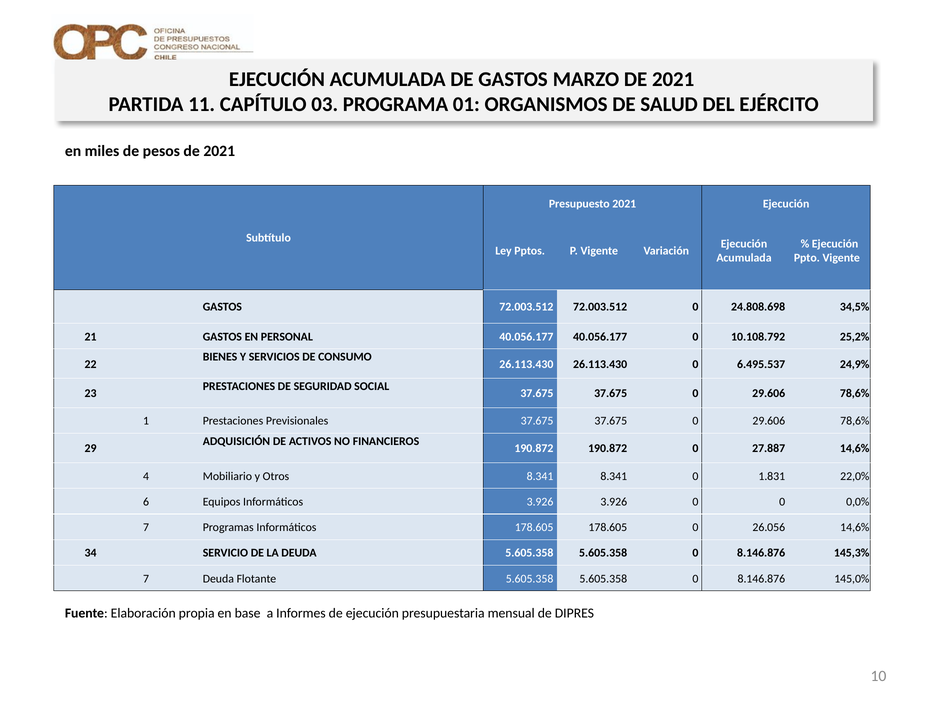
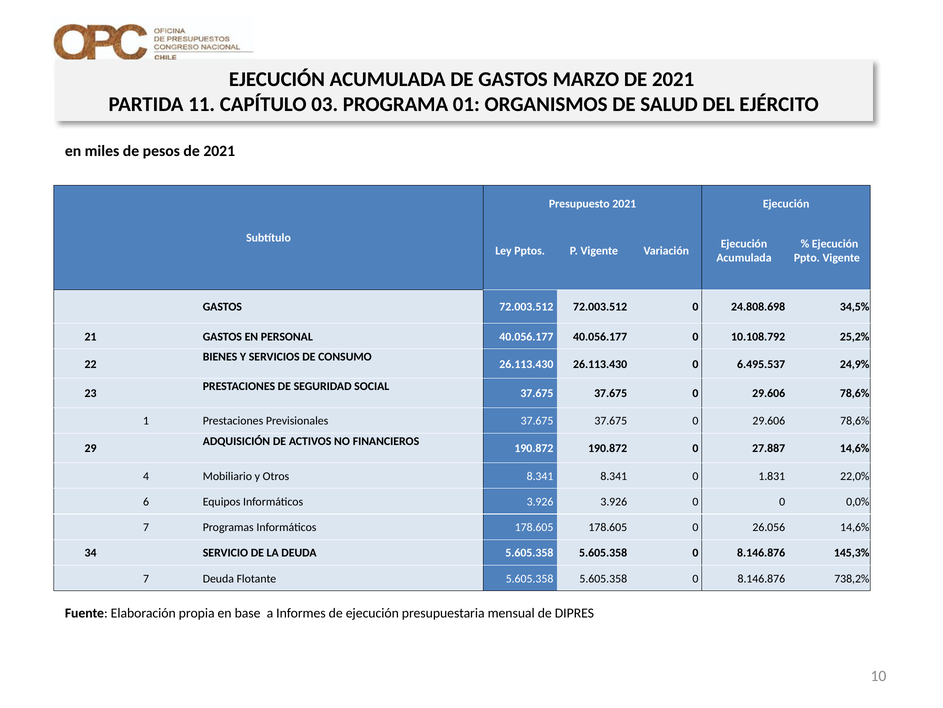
145,0%: 145,0% -> 738,2% (852, 578)
